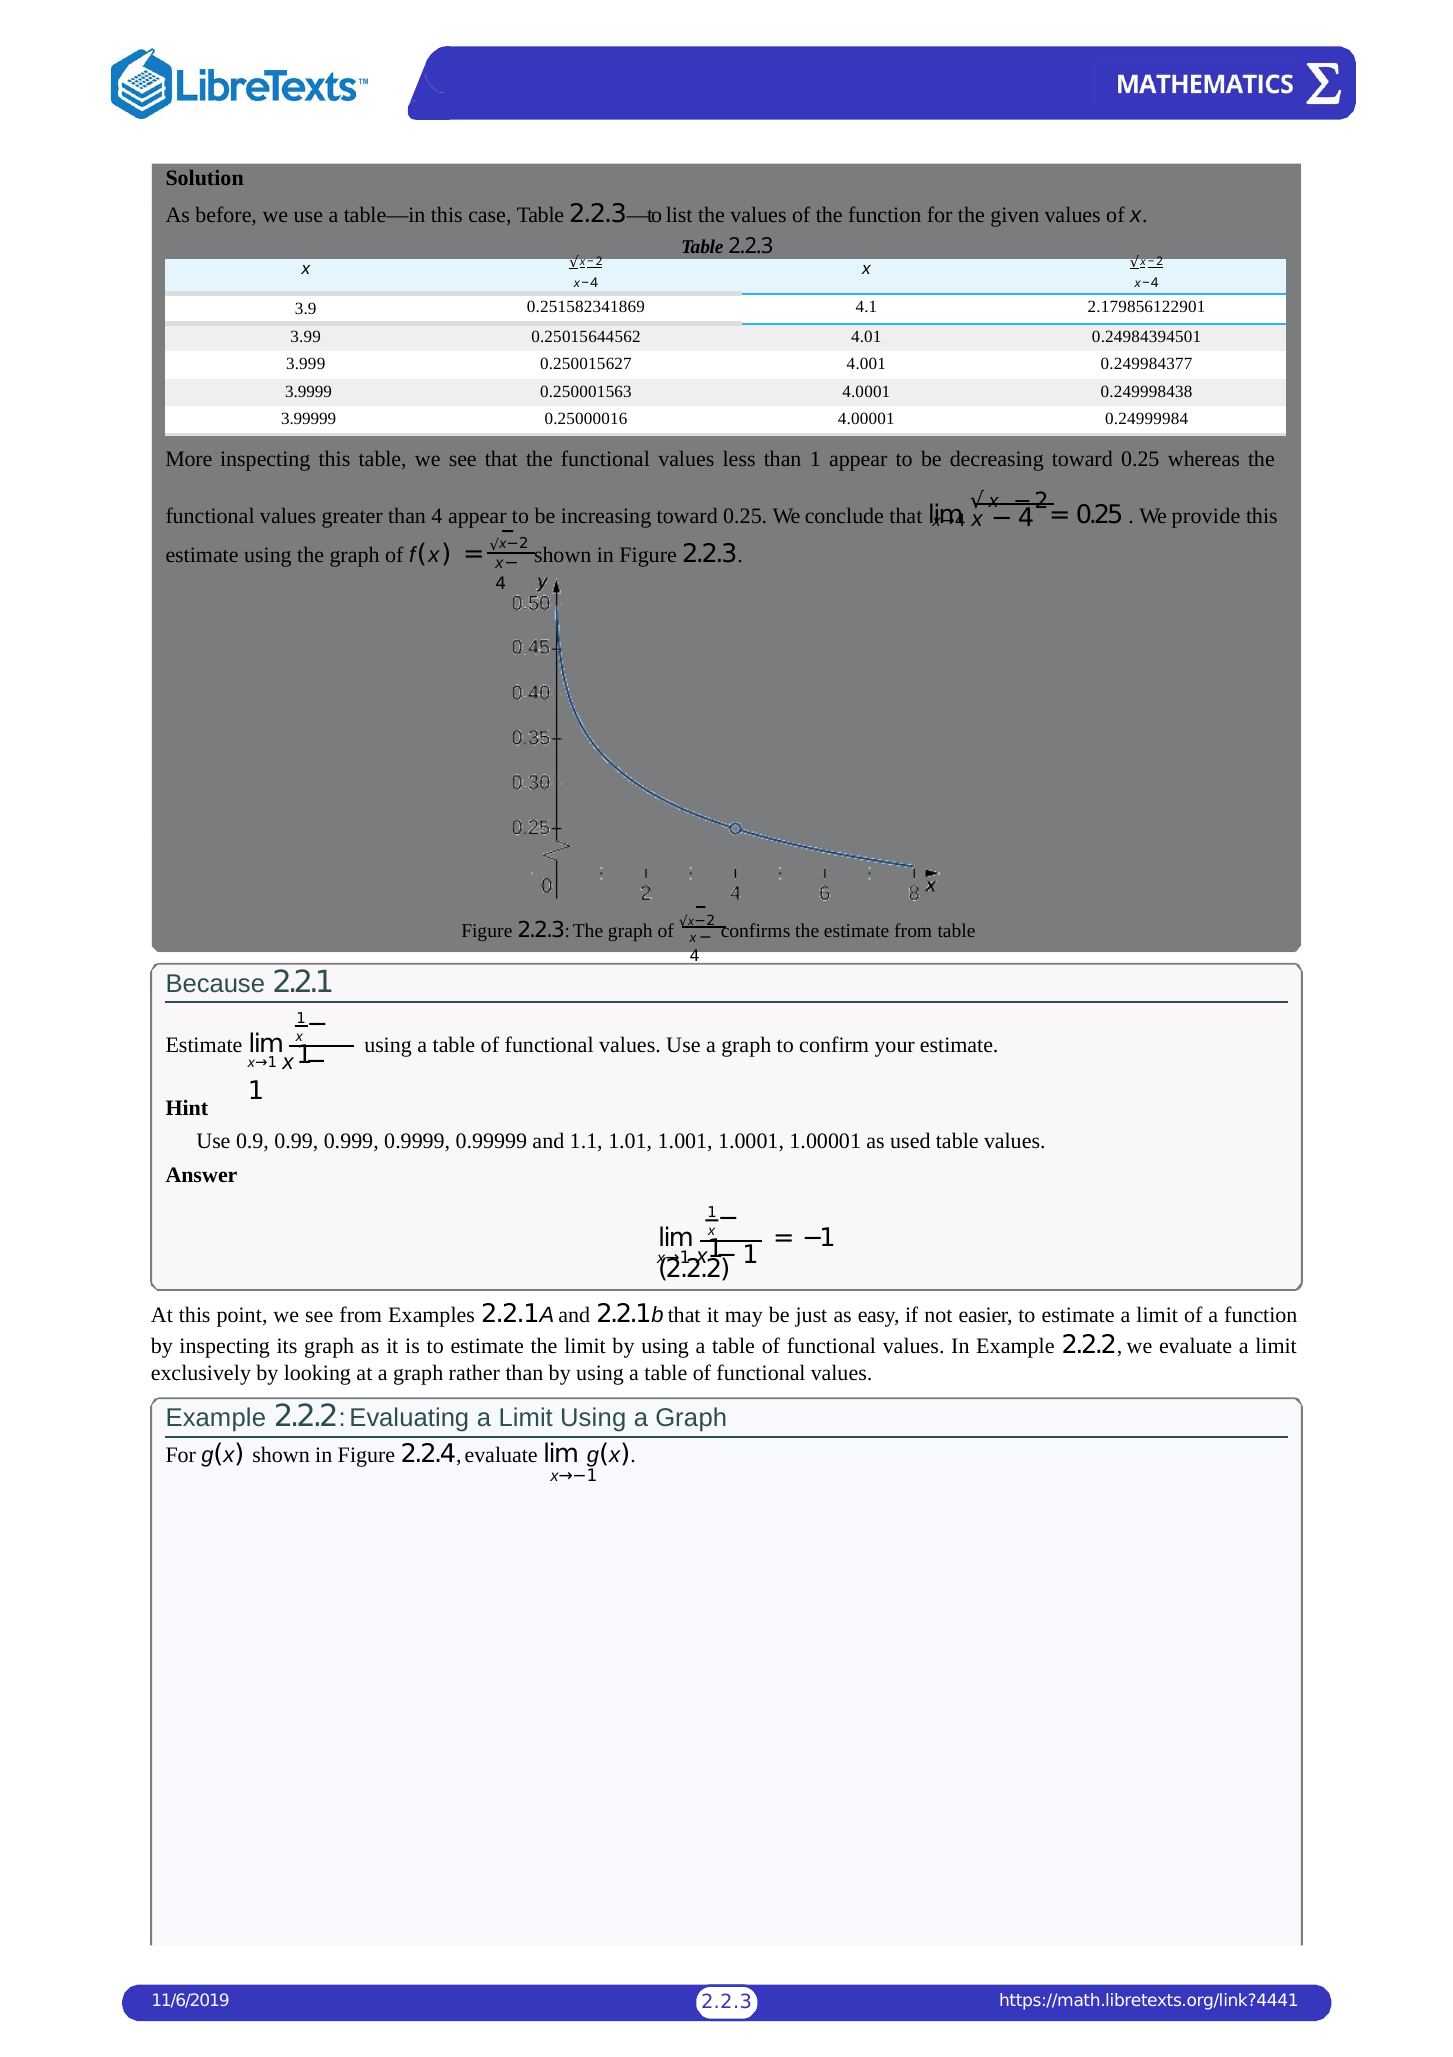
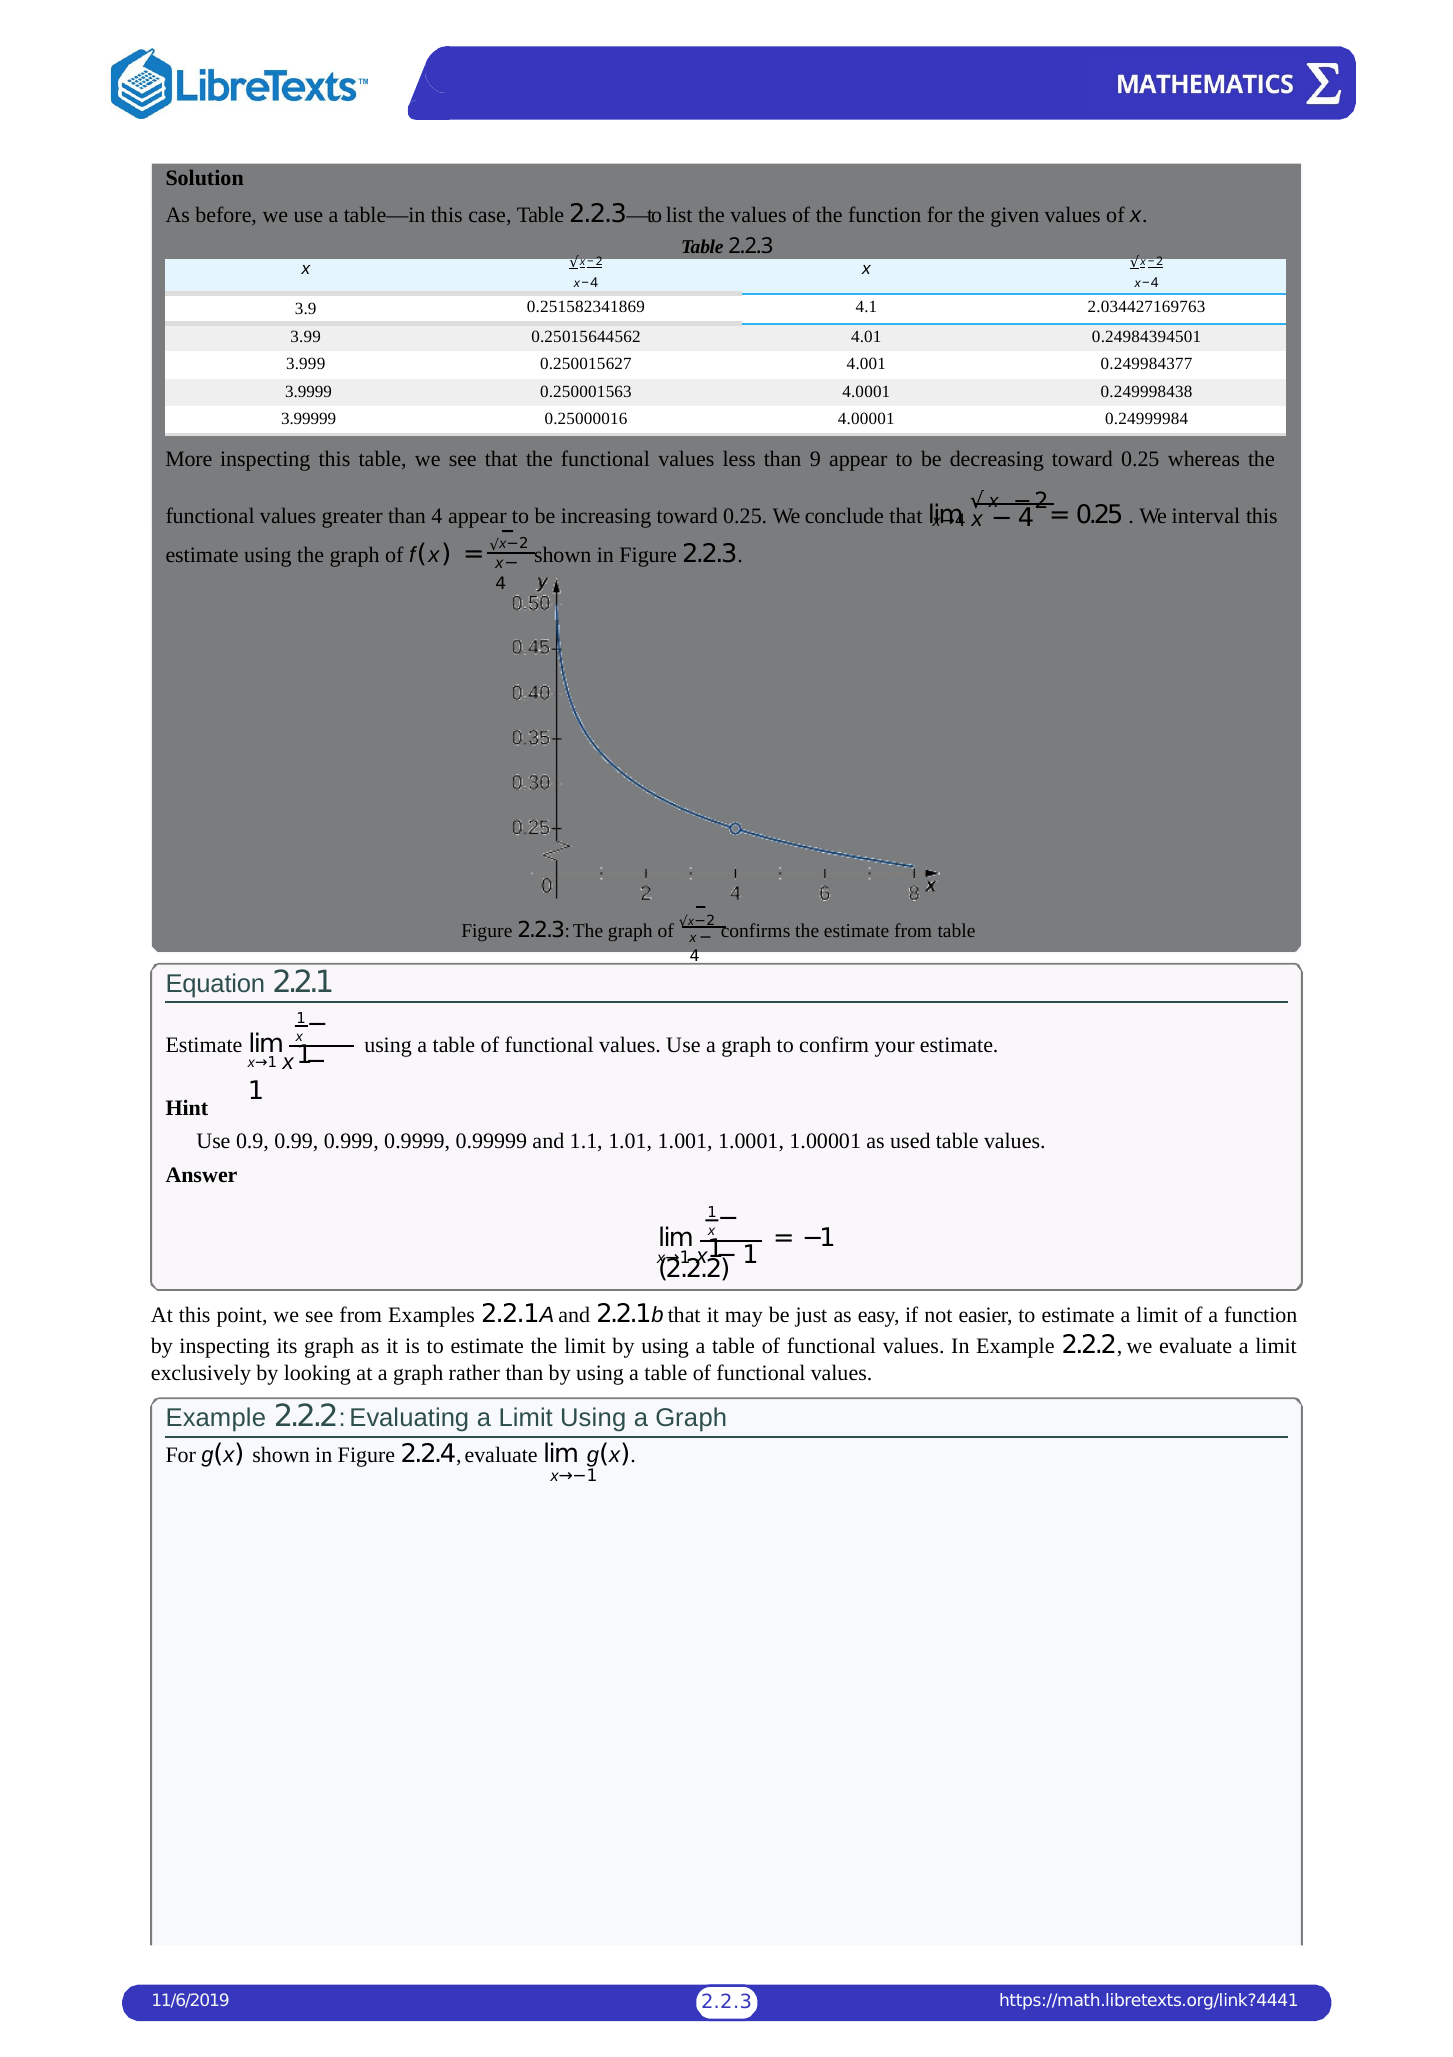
2.179856122901: 2.179856122901 -> 2.034427169763 (1147, 307)
than 1: 1 -> 9 (815, 459)
provide: provide -> interval (1206, 516)
Because: Because -> Equation (215, 983)
